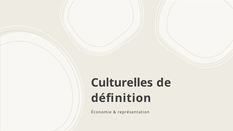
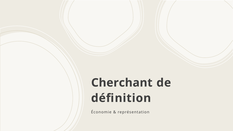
Culturelles: Culturelles -> Cherchant (122, 83)
